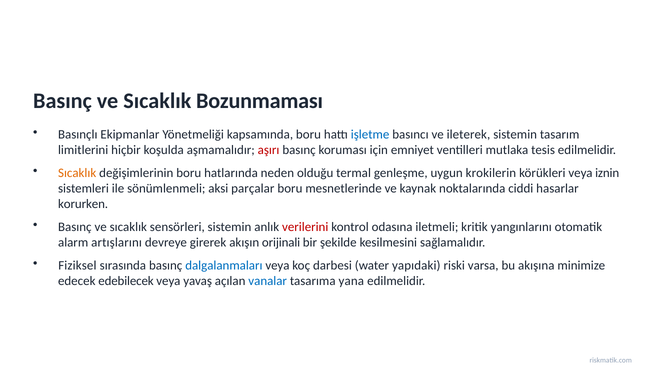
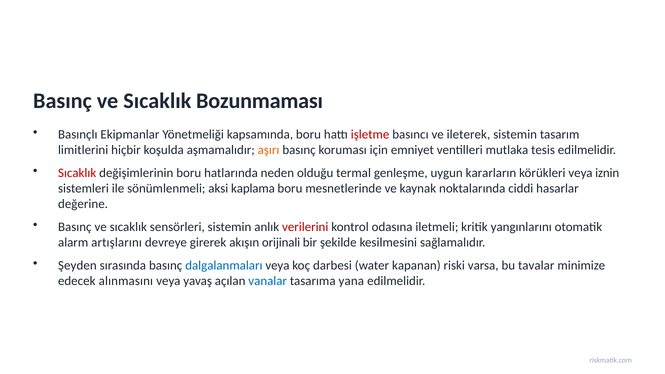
işletme colour: blue -> red (370, 134)
aşırı colour: red -> orange (269, 150)
Sıcaklık colour: orange -> red (77, 173)
krokilerin: krokilerin -> kararların (491, 173)
parçalar: parçalar -> kaplama (253, 188)
korurken: korurken -> değerine (83, 204)
Fiziksel: Fiziksel -> Şeyden (77, 265)
yapıdaki: yapıdaki -> kapanan (416, 265)
akışına: akışına -> tavalar (536, 265)
edebilecek: edebilecek -> alınmasını (126, 281)
